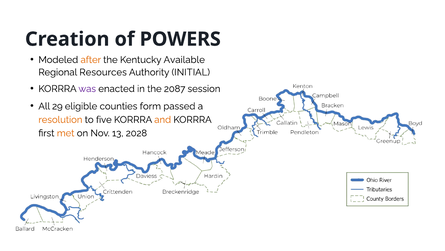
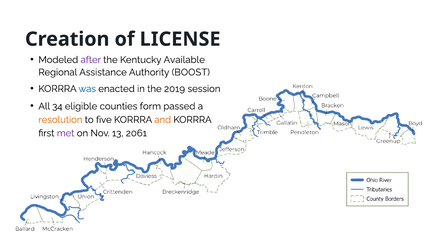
POWERS: POWERS -> LICENSE (180, 39)
after colour: orange -> purple (91, 60)
Resources: Resources -> Assistance (103, 72)
INITIAL: INITIAL -> BOOST (191, 72)
was colour: purple -> blue (87, 89)
2087: 2087 -> 2019 (175, 89)
29: 29 -> 34 (57, 106)
met colour: orange -> purple (66, 133)
2028: 2028 -> 2061 (136, 133)
